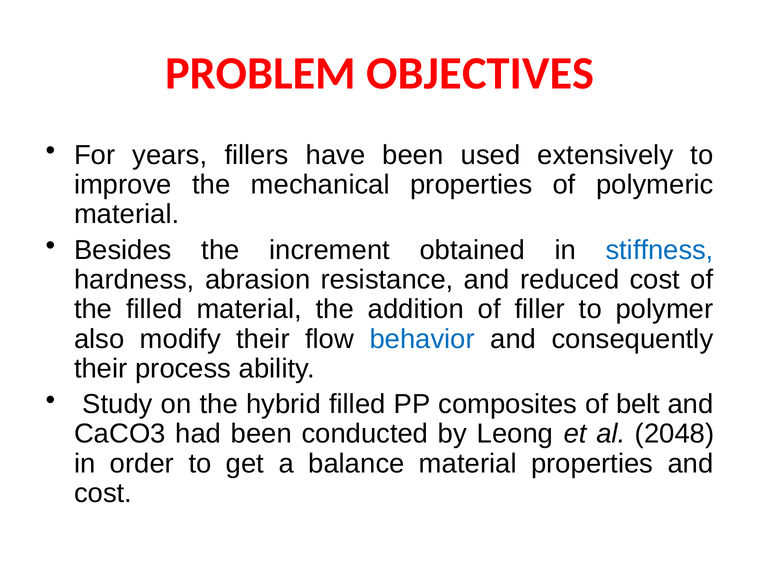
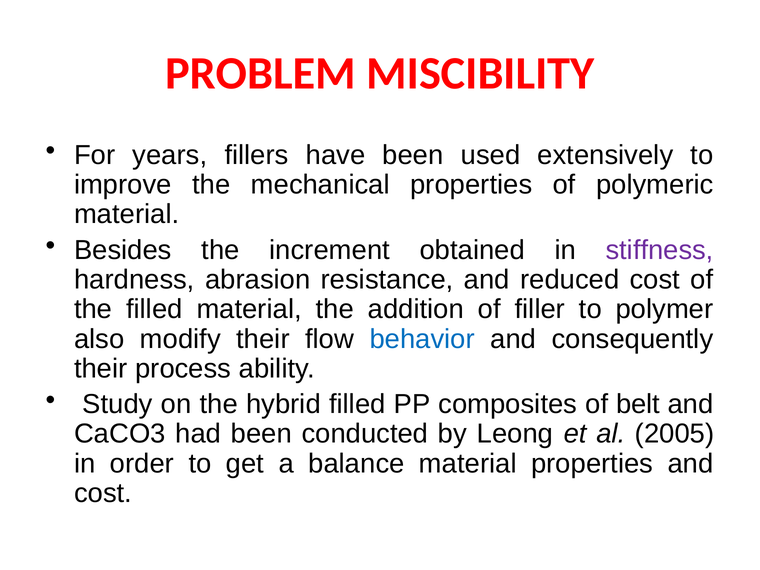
OBJECTIVES: OBJECTIVES -> MISCIBILITY (480, 74)
stiffness colour: blue -> purple (660, 250)
2048: 2048 -> 2005 (675, 434)
